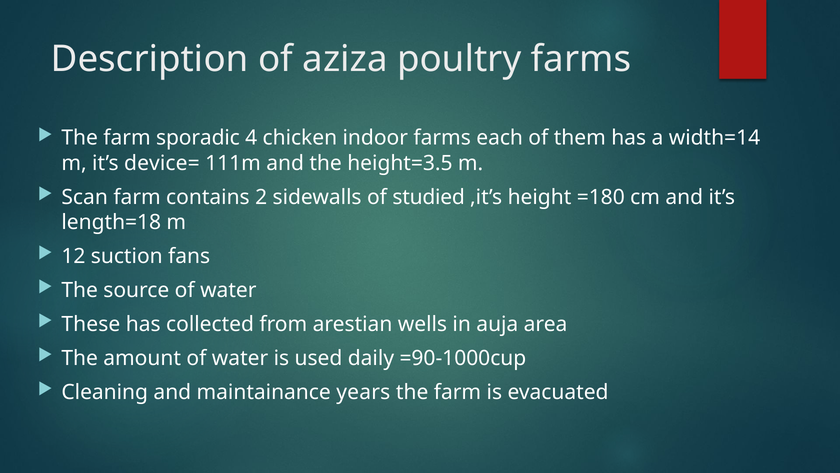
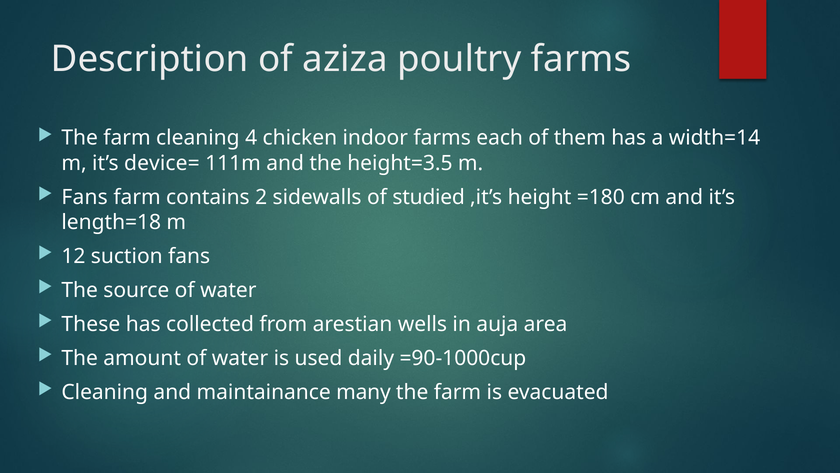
farm sporadic: sporadic -> cleaning (198, 138)
Scan: Scan -> Fans (85, 197)
years: years -> many (363, 392)
